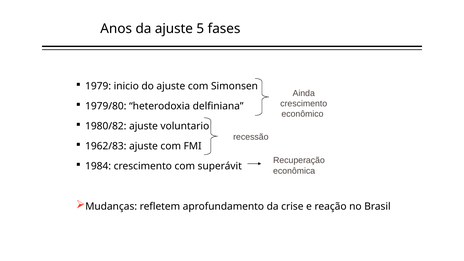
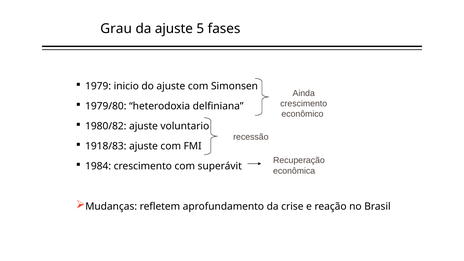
Anos: Anos -> Grau (116, 29)
1962/83: 1962/83 -> 1918/83 (106, 146)
